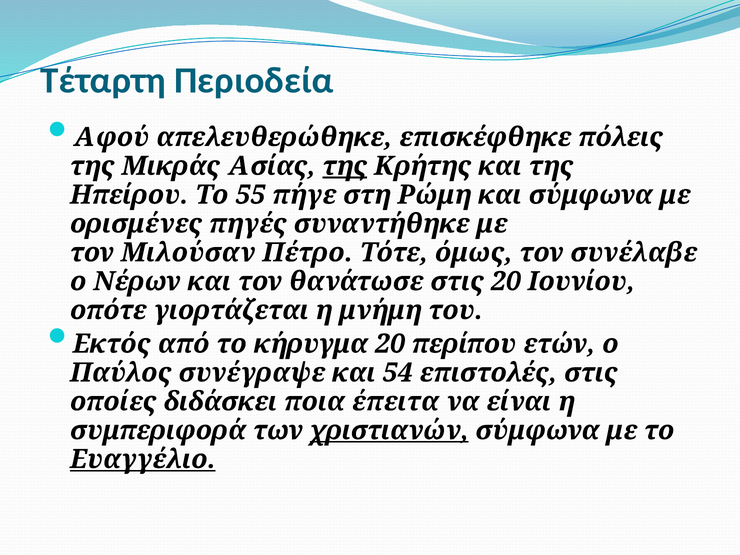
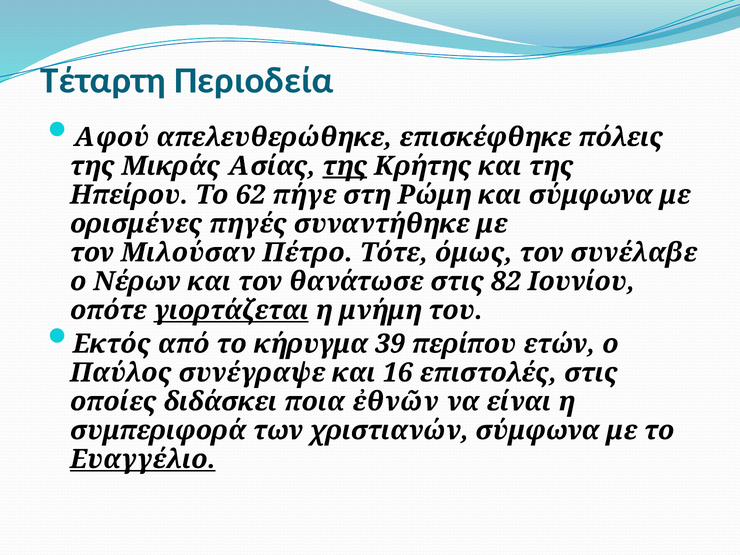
55: 55 -> 62 (250, 195)
στις 20: 20 -> 82 (506, 281)
γιορτάζεται underline: none -> present (231, 310)
κήρυγμα 20: 20 -> 39 (390, 344)
54: 54 -> 16 (397, 373)
έπειτα: έπειτα -> ἐθνῶν (395, 402)
χριστιανών underline: present -> none (389, 430)
